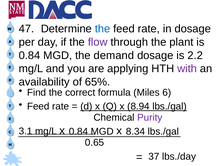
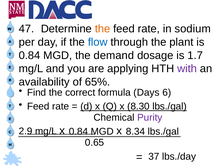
the colour: blue -> orange (103, 29)
in dosage: dosage -> sodium (193, 29)
flow colour: purple -> blue (98, 42)
2.2: 2.2 -> 1.7 (195, 55)
Miles: Miles -> Days (147, 92)
8.94: 8.94 -> 8.30 (138, 106)
3.1: 3.1 -> 2.9 (26, 131)
